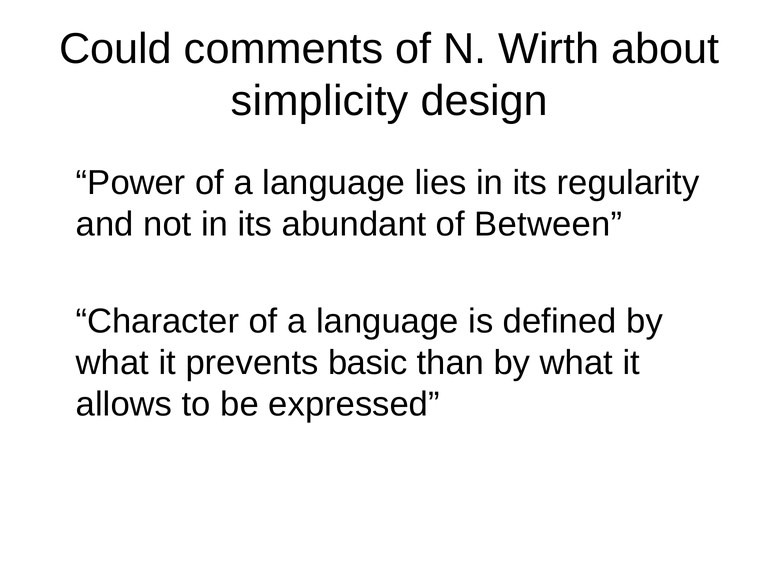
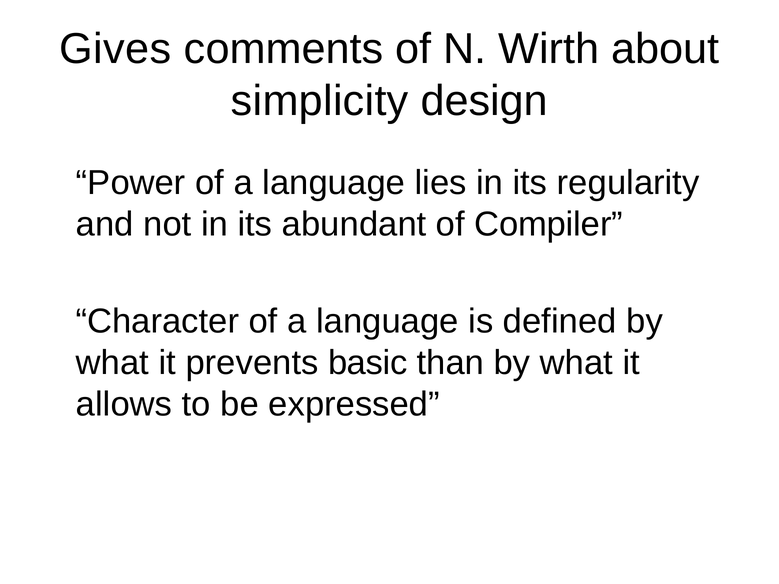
Could: Could -> Gives (115, 49)
Between: Between -> Compiler (549, 224)
